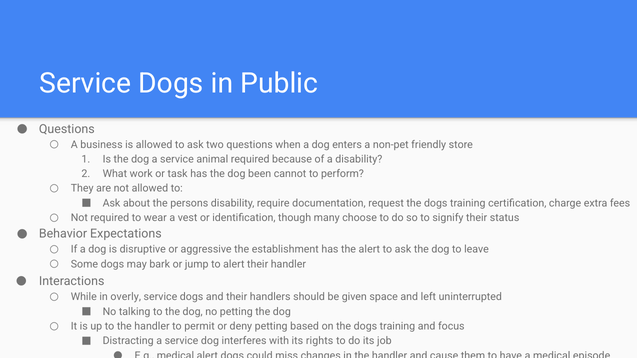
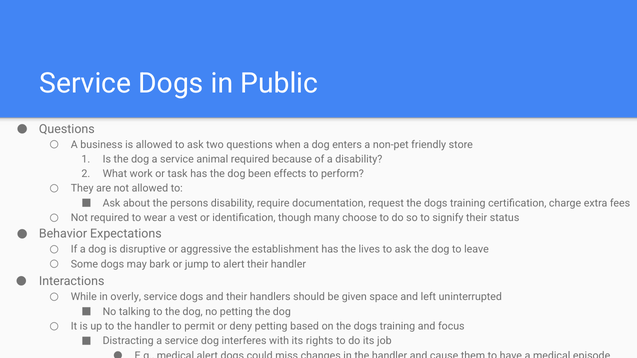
cannot: cannot -> effects (290, 174)
the alert: alert -> lives (369, 250)
